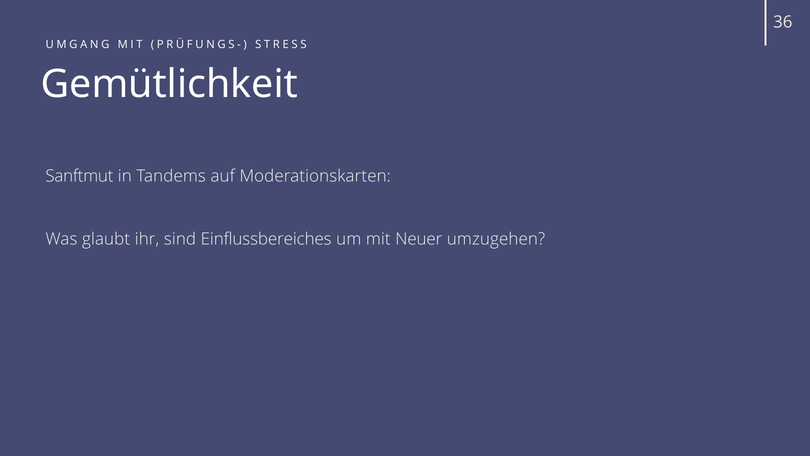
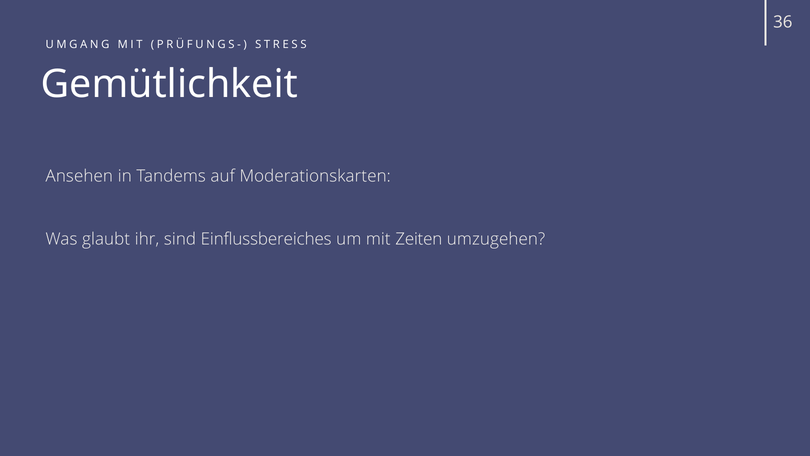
Sanftmut: Sanftmut -> Ansehen (79, 176)
Neuer: Neuer -> Zeiten (419, 239)
